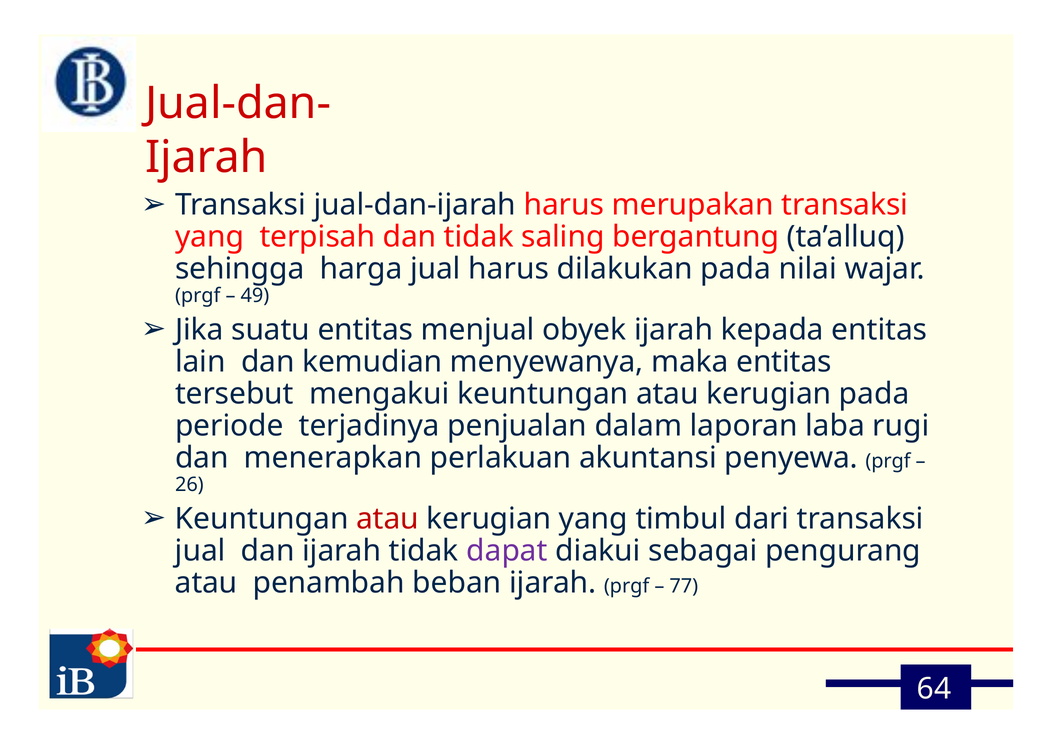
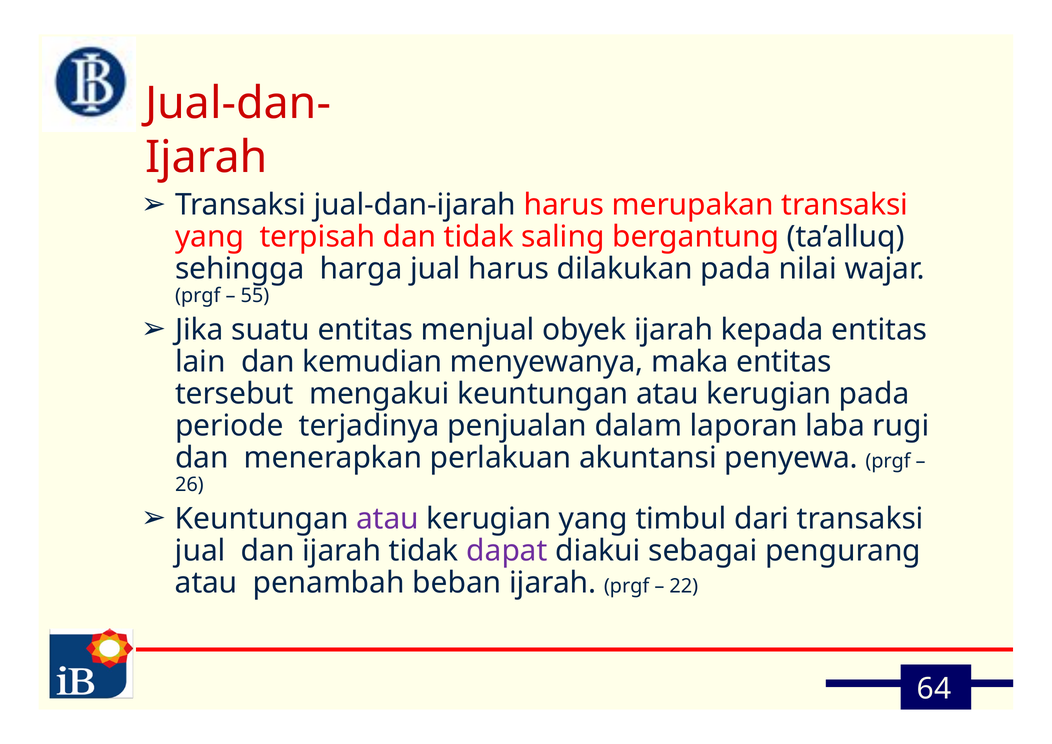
49: 49 -> 55 (255, 296)
atau colour: red -> purple (388, 518)
77: 77 -> 22 (684, 586)
